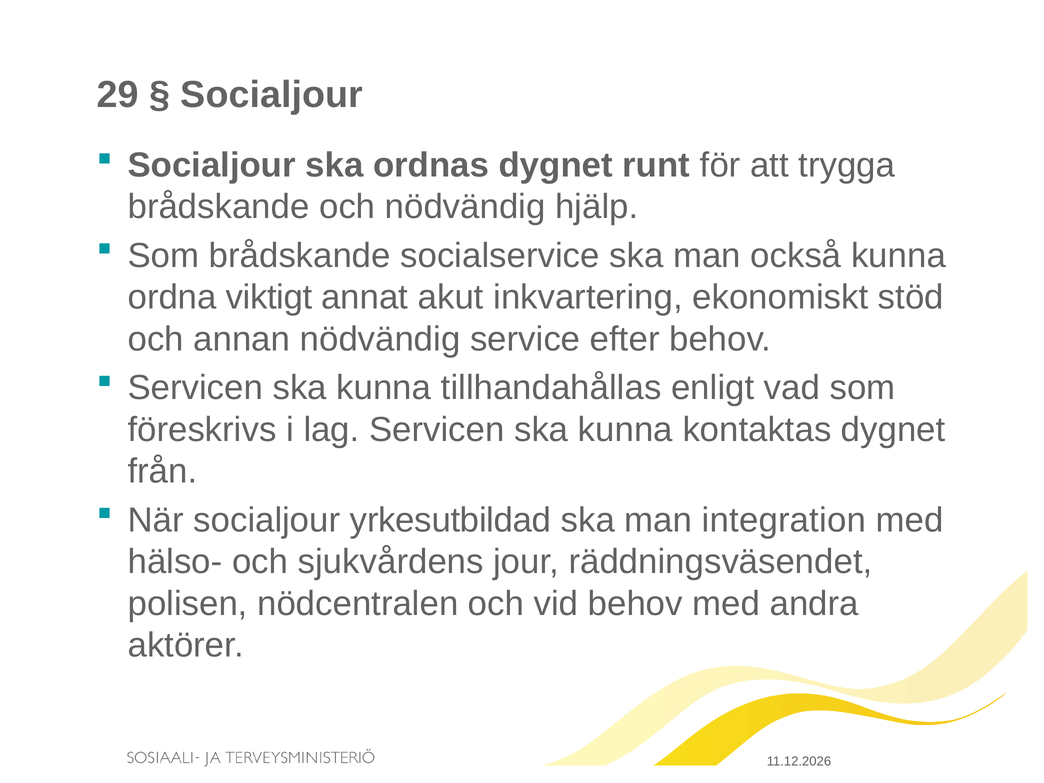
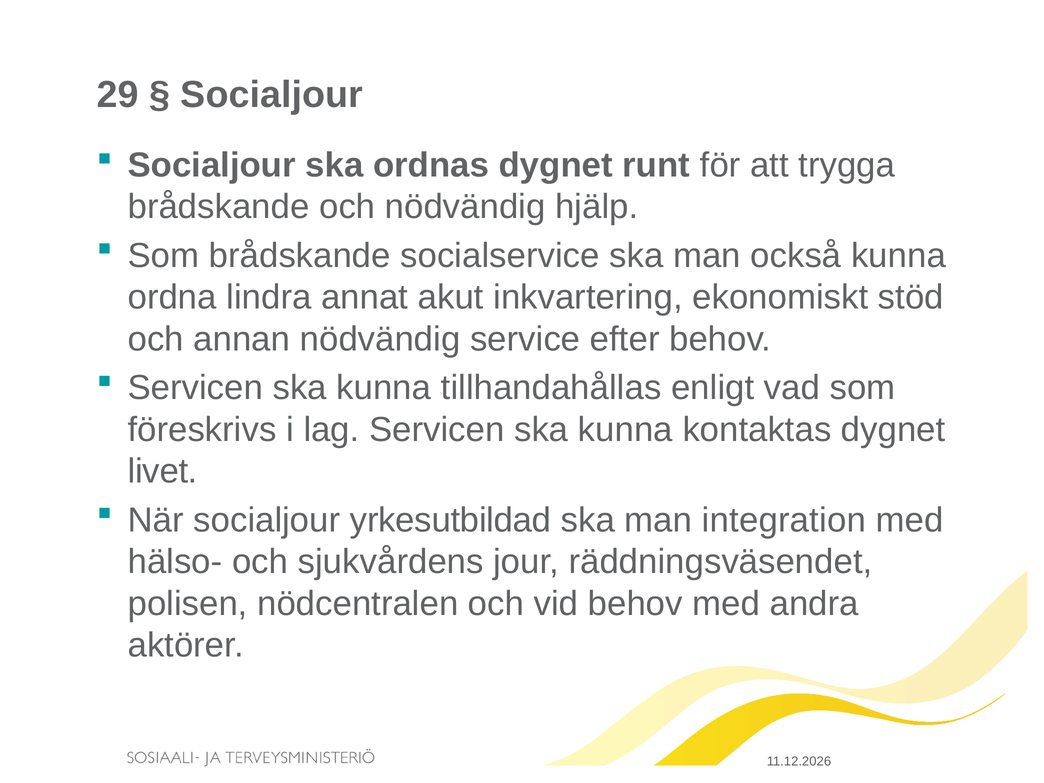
viktigt: viktigt -> lindra (269, 297)
från: från -> livet (163, 471)
